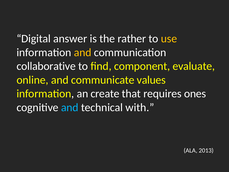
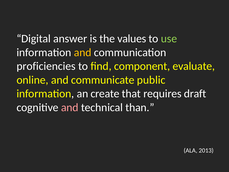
rather: rather -> values (132, 39)
use colour: yellow -> light green (169, 39)
collaborative: collaborative -> proficiencies (46, 66)
values: values -> public (151, 80)
ones: ones -> draft (195, 94)
and colour: light blue -> pink (70, 107)
with: with -> than (140, 107)
